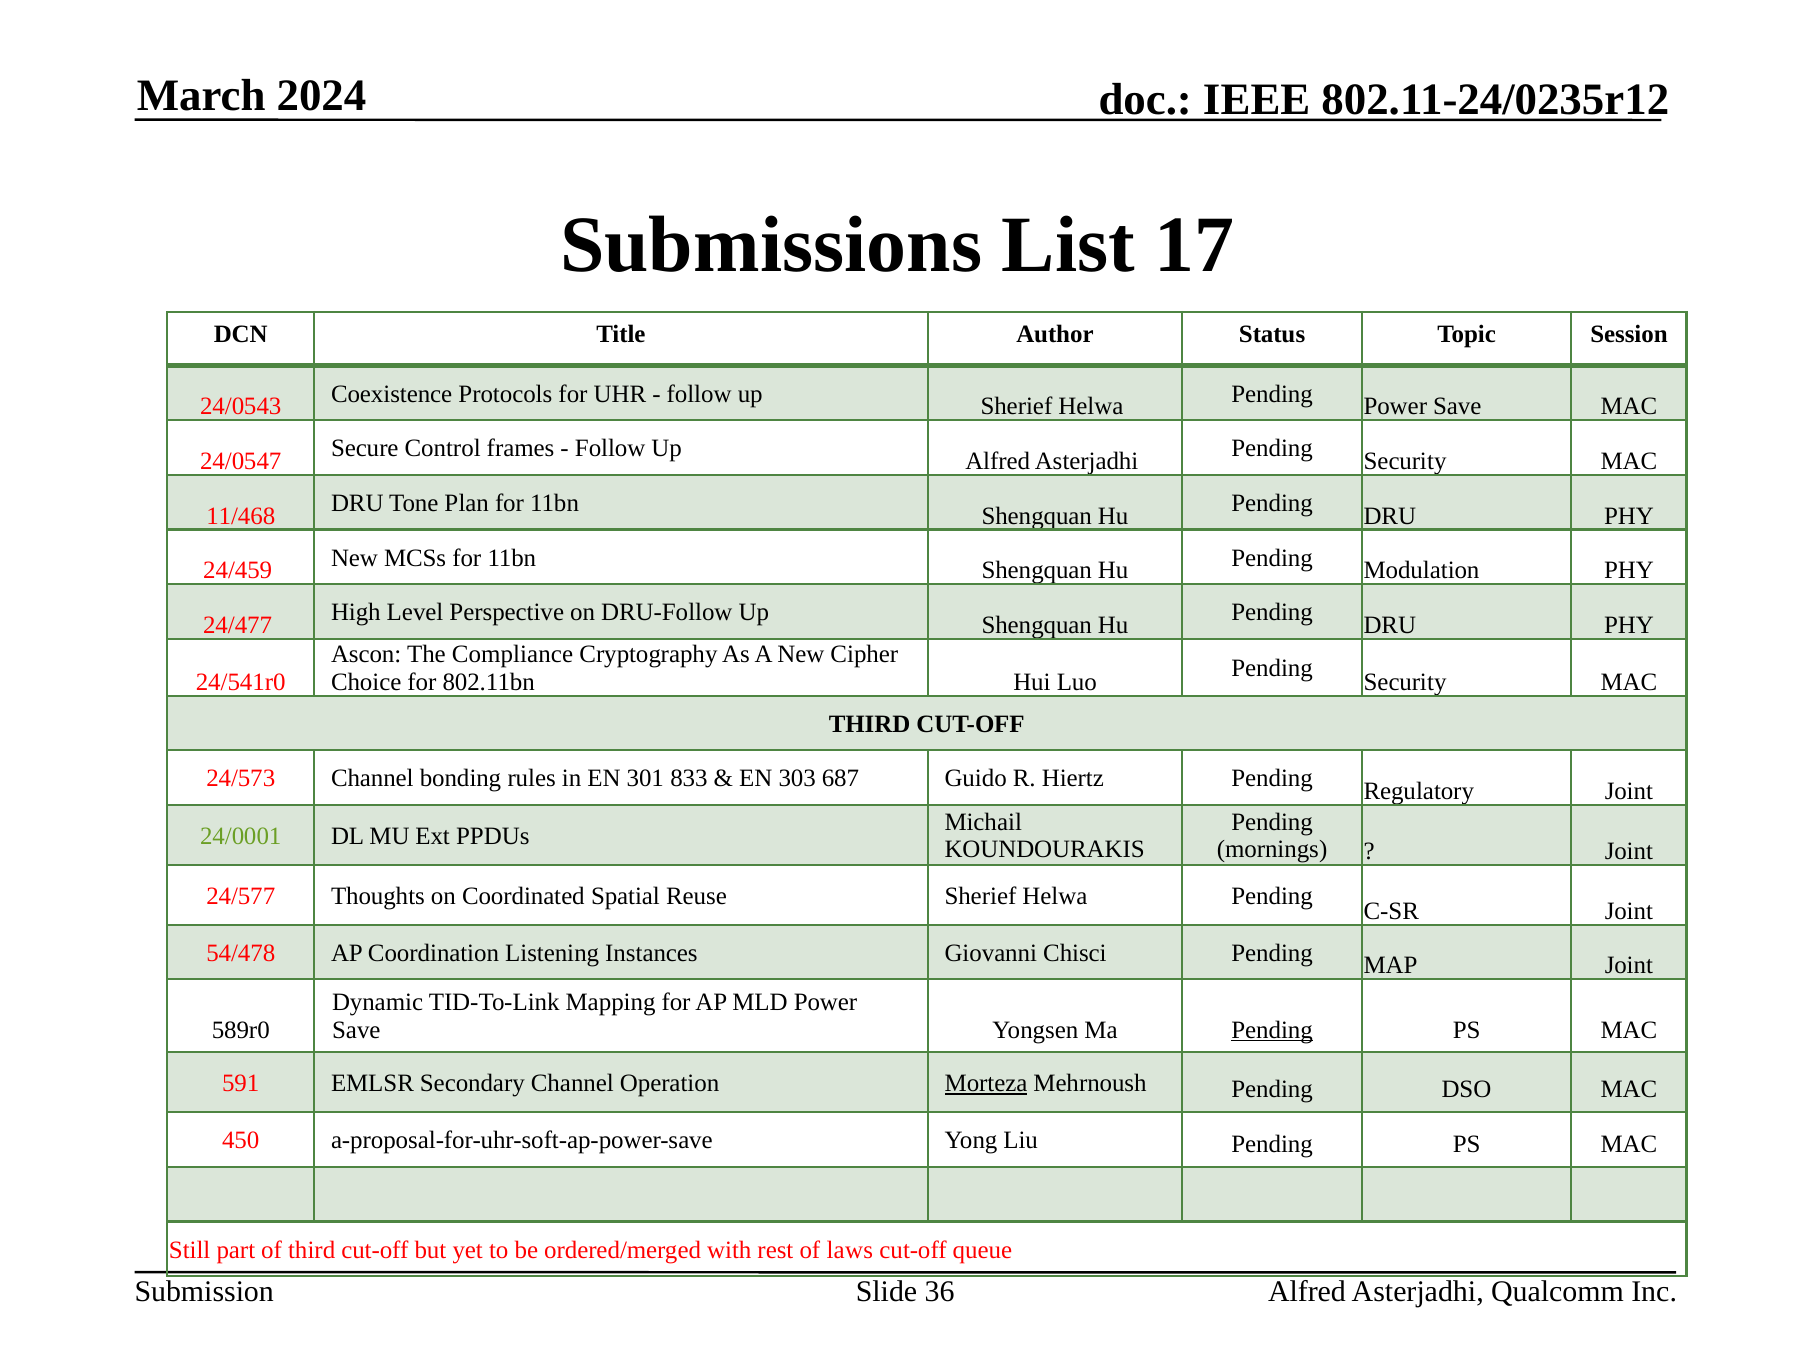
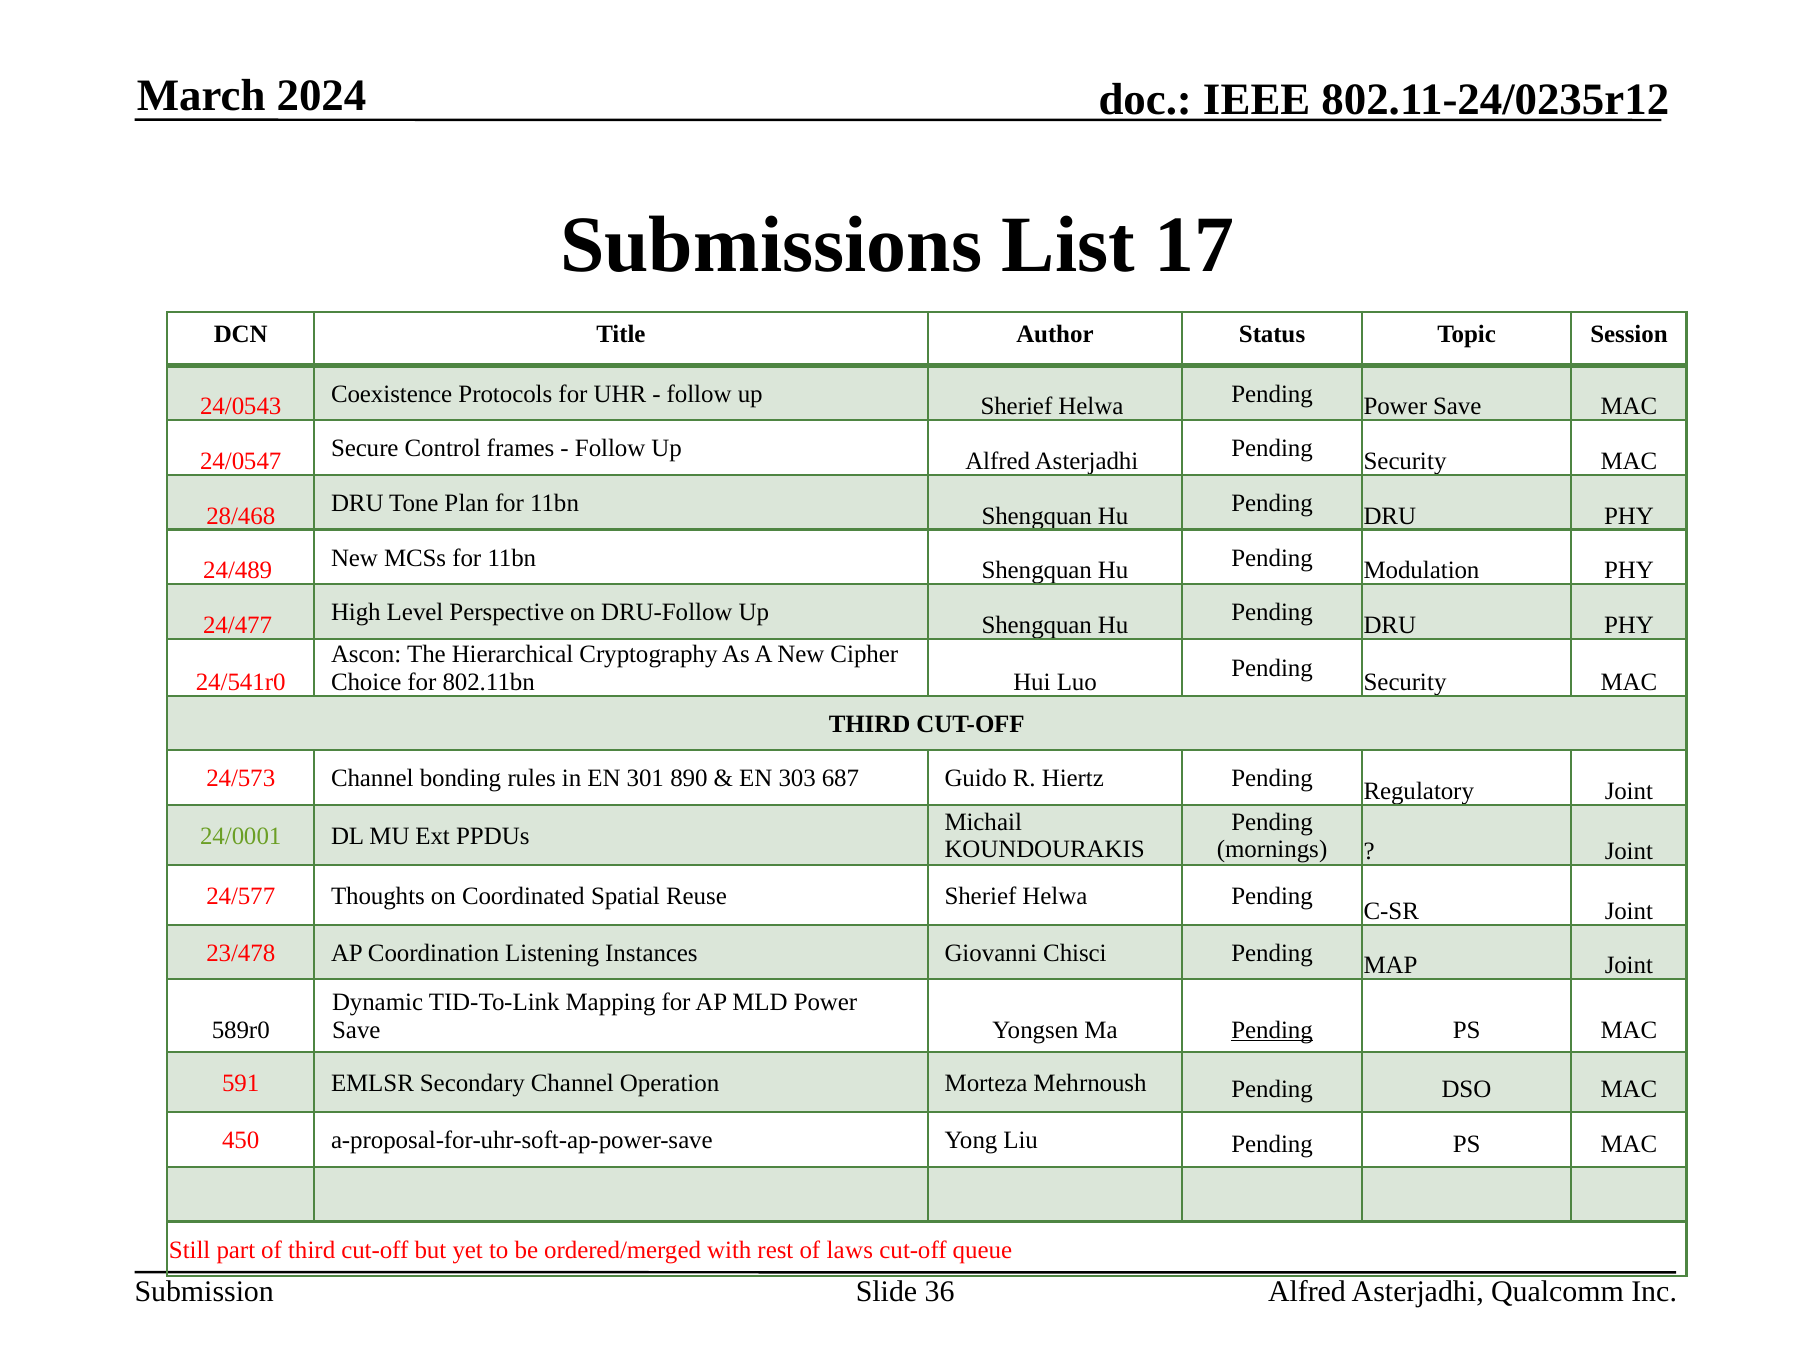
11/468: 11/468 -> 28/468 (241, 516)
24/459: 24/459 -> 24/489 (238, 571)
Compliance: Compliance -> Hierarchical (513, 655)
833: 833 -> 890 (689, 779)
54/478: 54/478 -> 23/478 (241, 953)
Morteza underline: present -> none (986, 1083)
